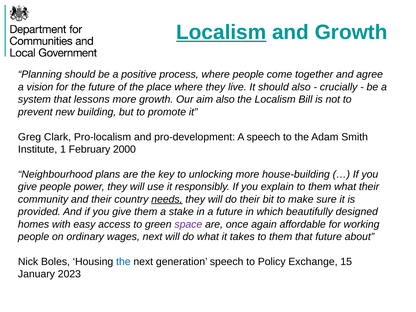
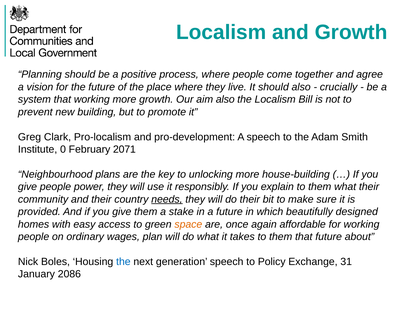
Localism underline: present -> none (221, 32)
that lessons: lessons -> working (92, 99)
1: 1 -> 0 (63, 149)
2000: 2000 -> 2071 (124, 149)
space colour: purple -> orange (188, 224)
wages next: next -> plan (153, 237)
15: 15 -> 31 (346, 262)
2023: 2023 -> 2086 (69, 274)
